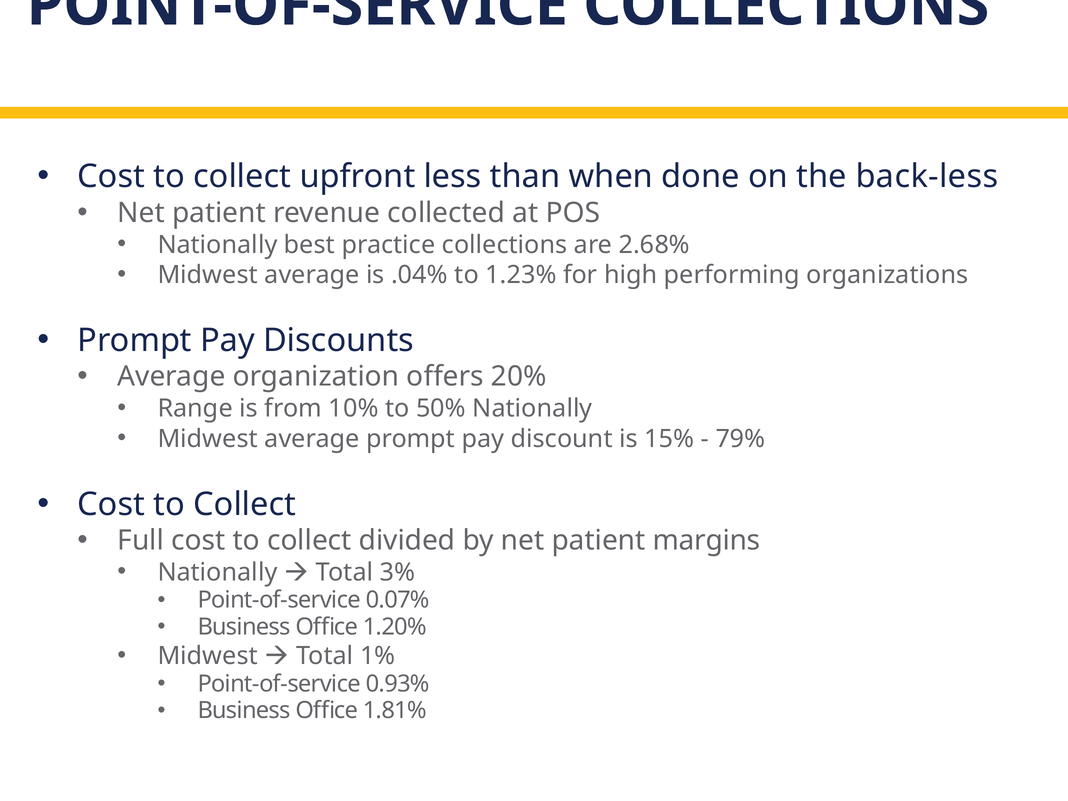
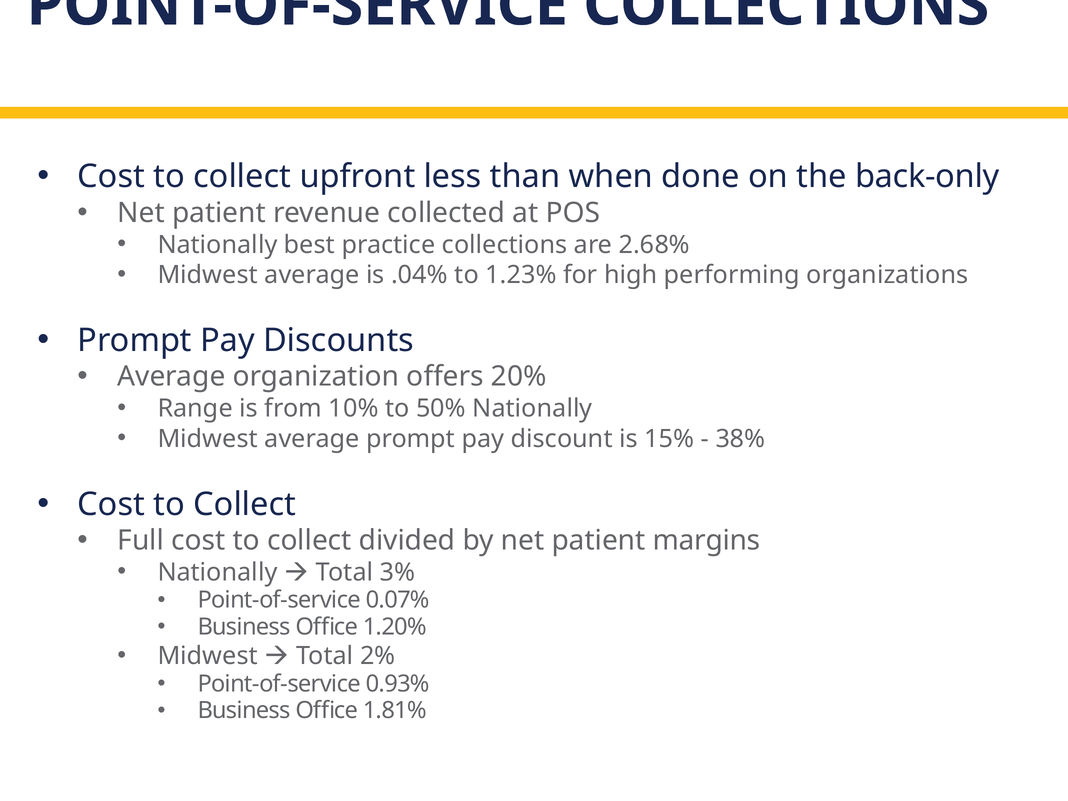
back-less: back-less -> back-only (927, 177)
79%: 79% -> 38% (740, 439)
1%: 1% -> 2% (378, 656)
